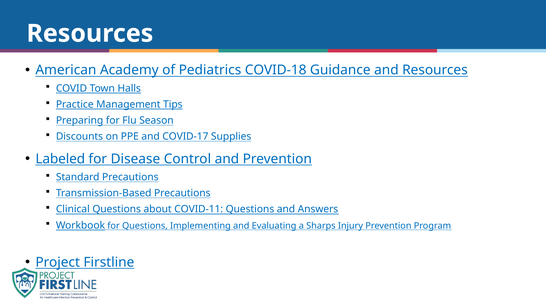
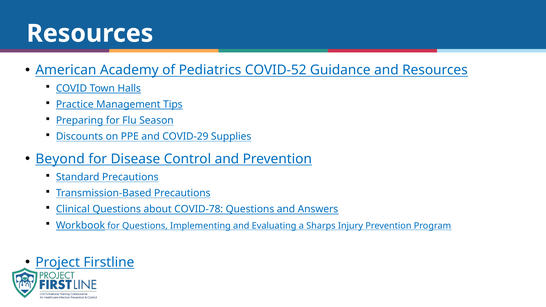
COVID-18: COVID-18 -> COVID-52 (276, 70)
COVID-17: COVID-17 -> COVID-29 (185, 137)
Labeled: Labeled -> Beyond (60, 159)
COVID-11: COVID-11 -> COVID-78 (199, 209)
